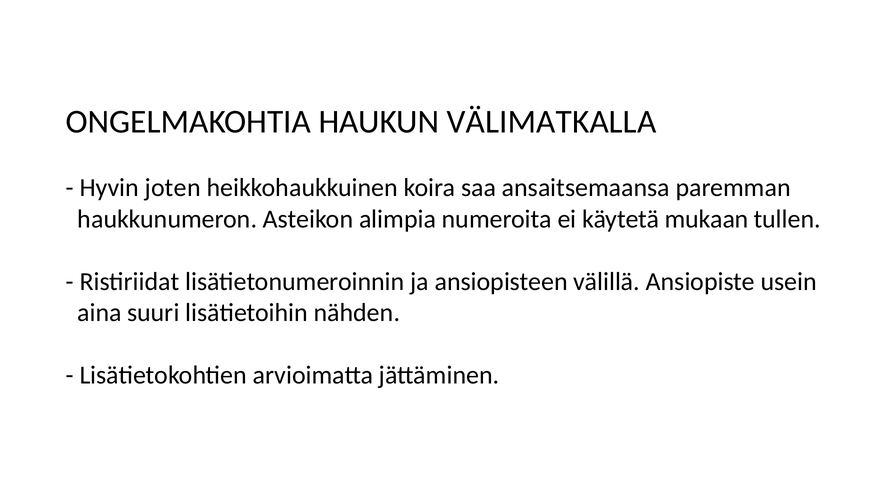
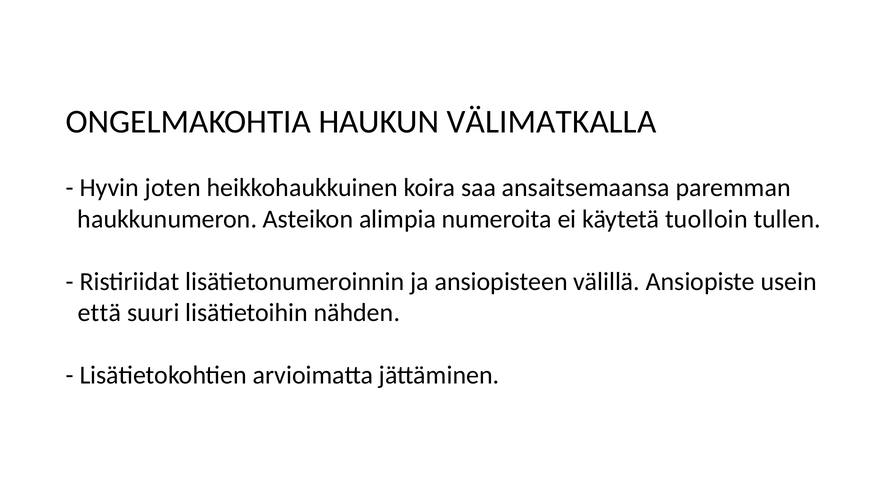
mukaan: mukaan -> tuolloin (706, 219)
aina: aina -> että (99, 312)
